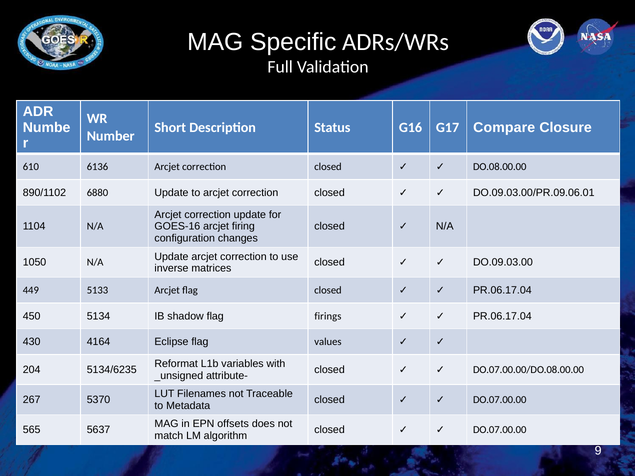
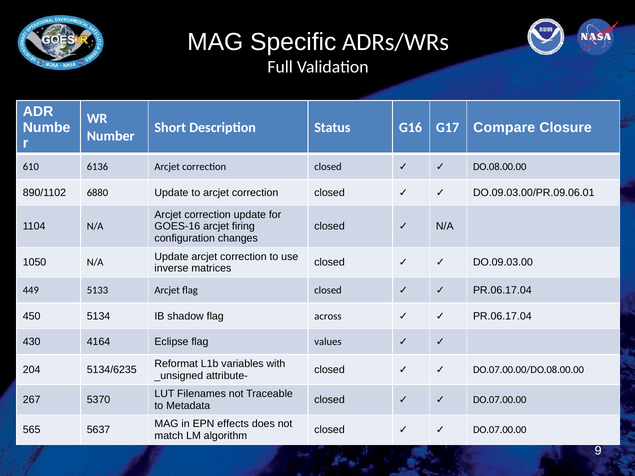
firings: firings -> across (328, 316)
offsets: offsets -> effects (233, 424)
